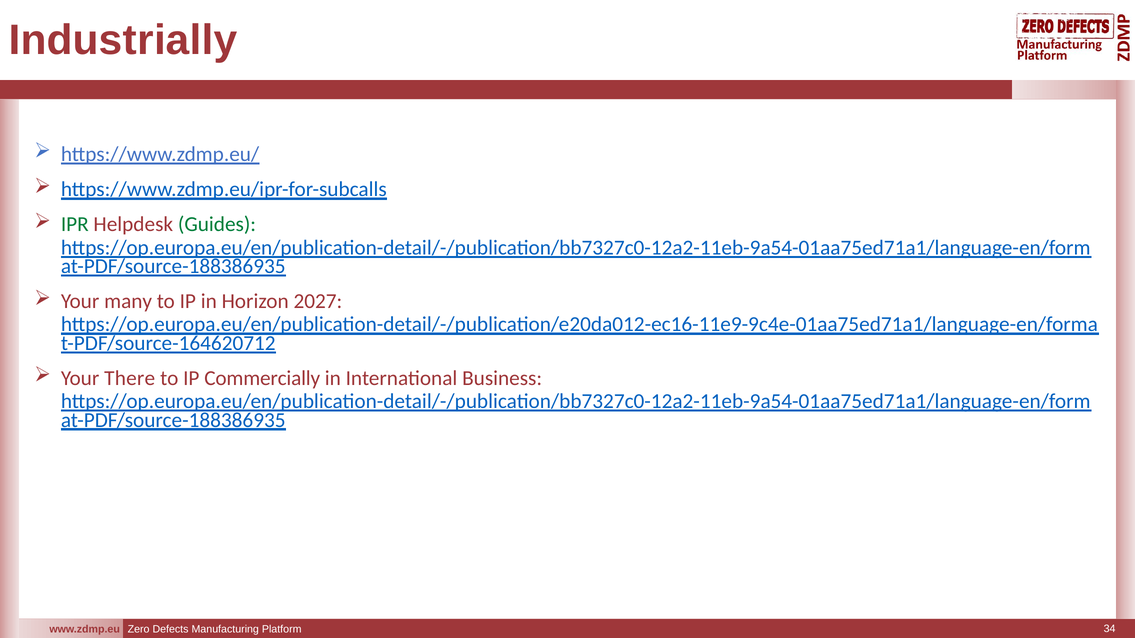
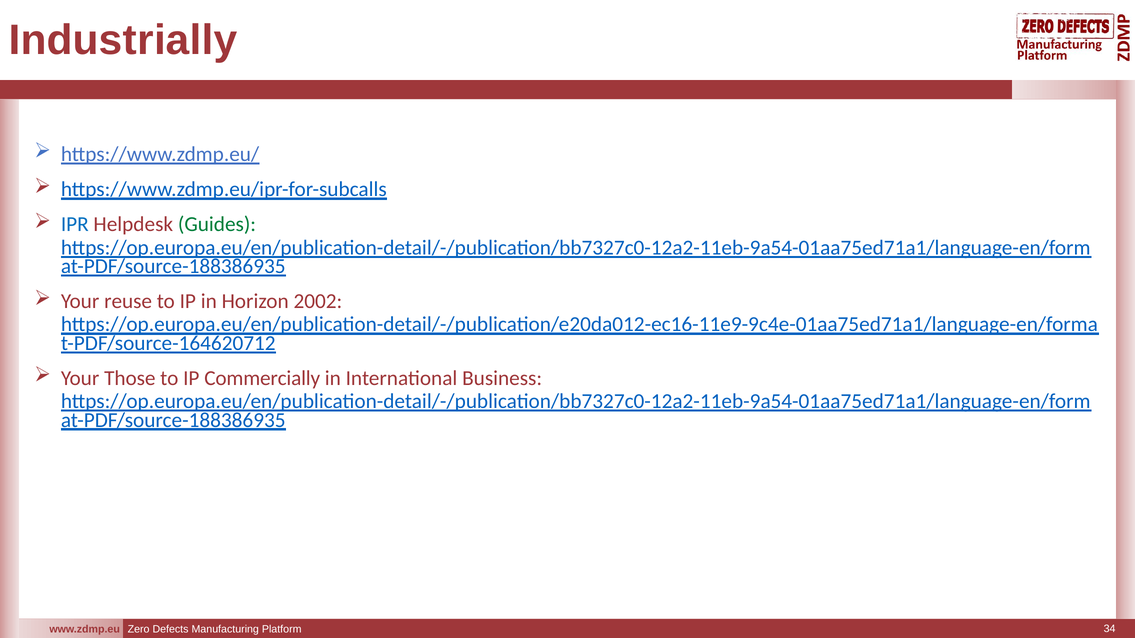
IPR colour: green -> blue (75, 224)
many: many -> reuse (128, 301)
2027: 2027 -> 2002 (318, 301)
There: There -> Those (130, 378)
